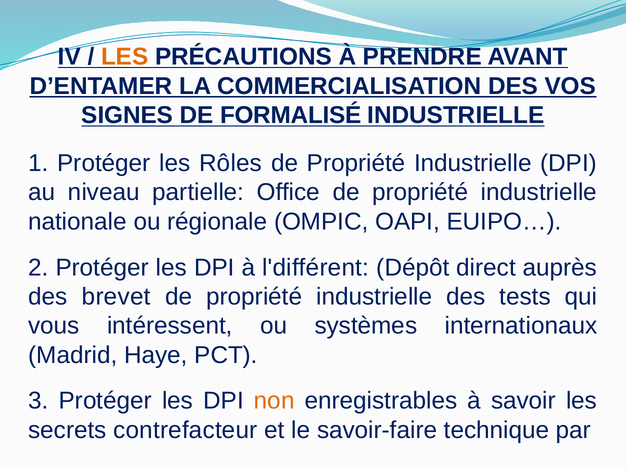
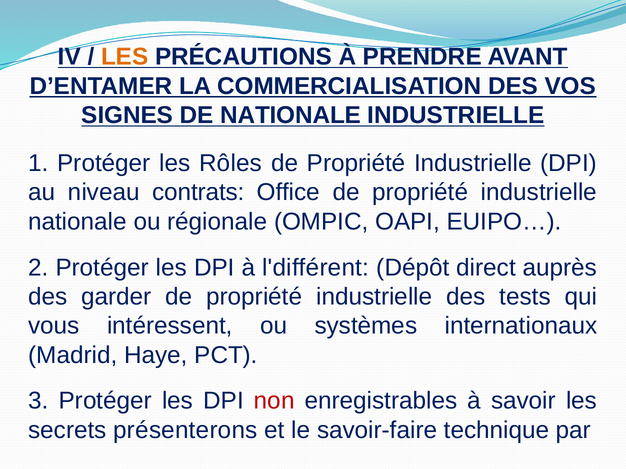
DE FORMALISÉ: FORMALISÉ -> NATIONALE (291, 115)
partielle: partielle -> contrats (198, 193)
brevet: brevet -> garder (116, 297)
non colour: orange -> red (274, 401)
contrefacteur: contrefacteur -> présenterons (185, 431)
